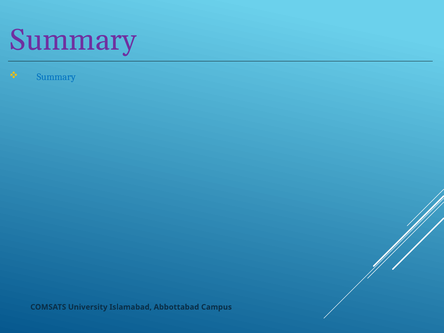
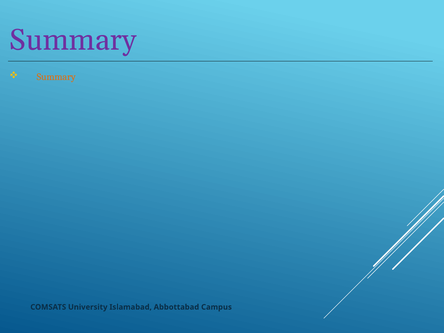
Summary colour: blue -> orange (56, 77)
